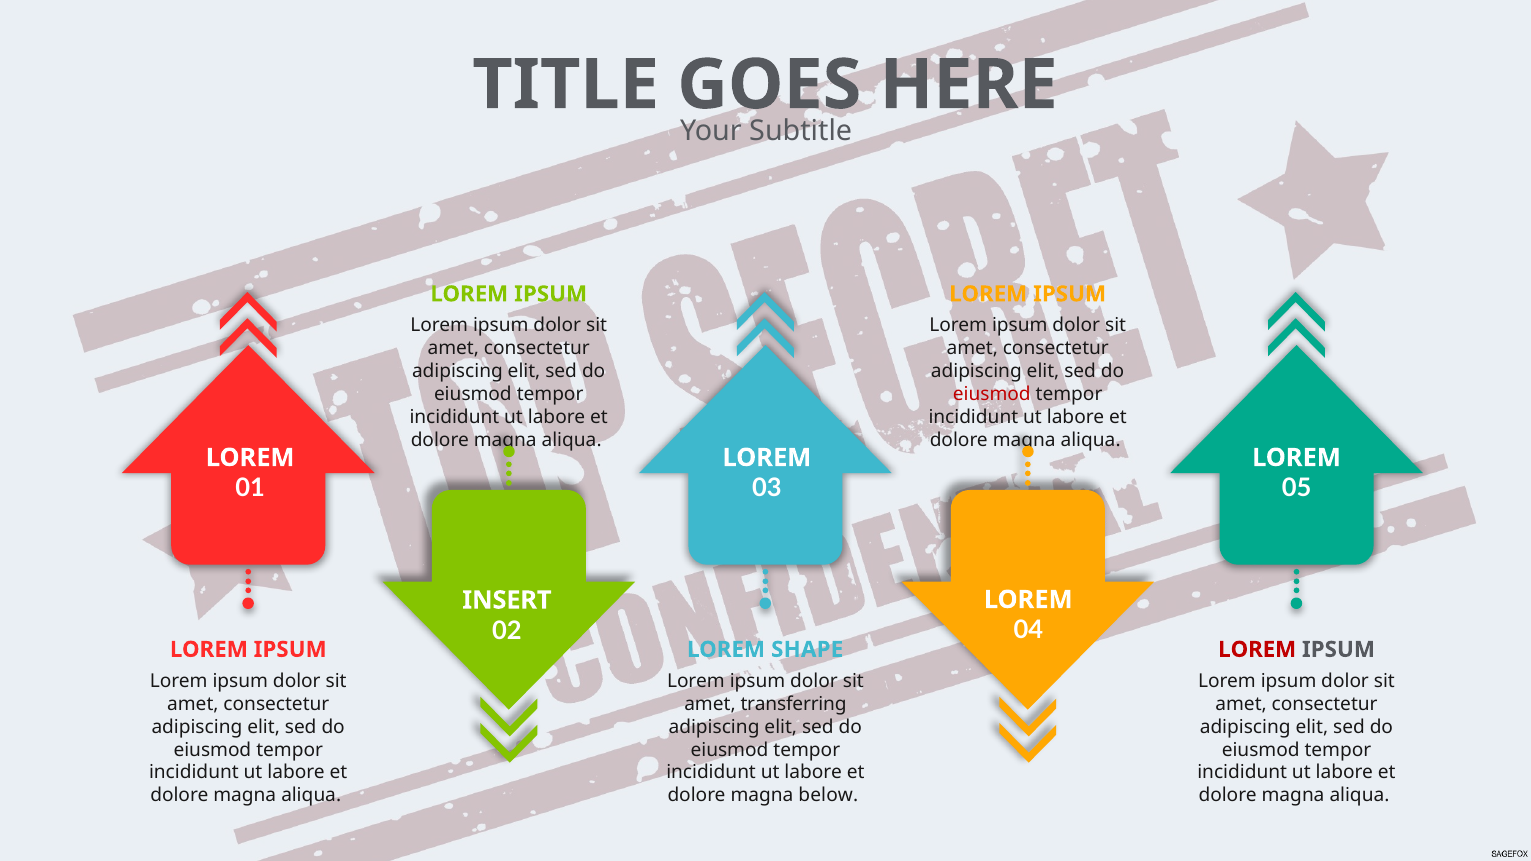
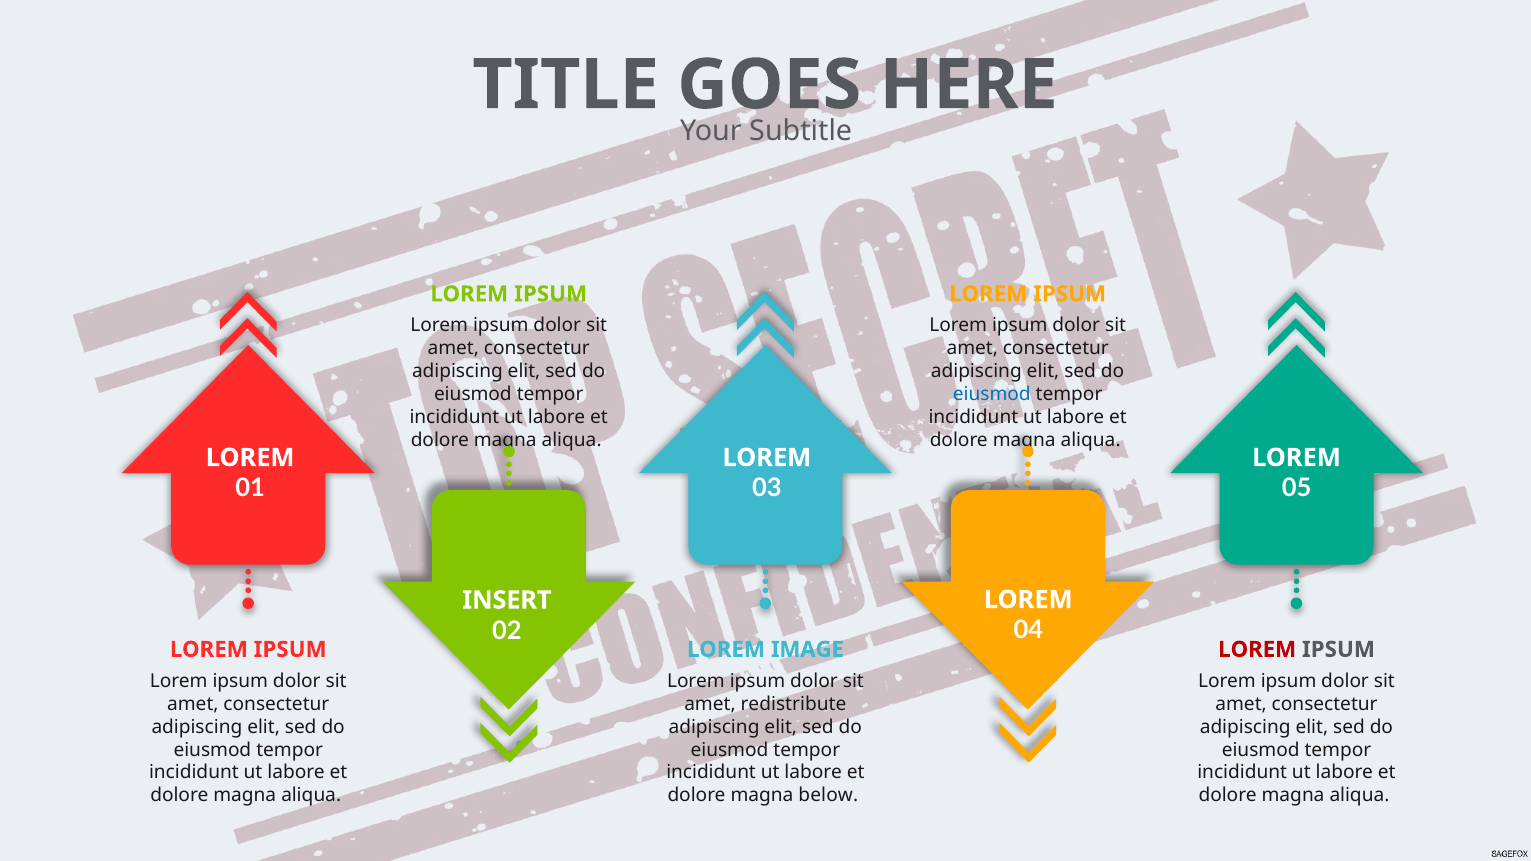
eiusmod colour: red -> blue (992, 394)
SHAPE: SHAPE -> IMAGE (807, 650)
transferring: transferring -> redistribute (793, 704)
